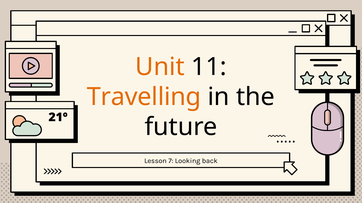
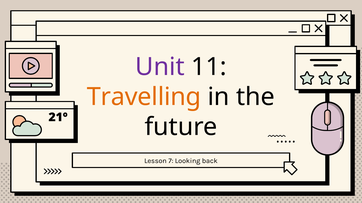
Unit colour: orange -> purple (160, 67)
